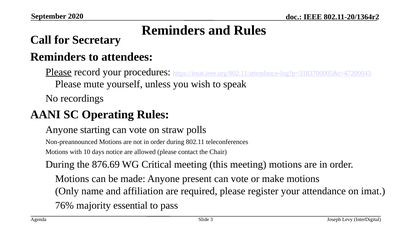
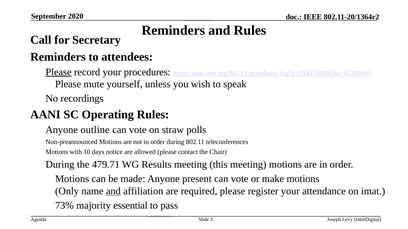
starting: starting -> outline (95, 130)
876.69: 876.69 -> 479.71 (106, 165)
Critical: Critical -> Results (157, 165)
and underline: none -> present (113, 192)
76%: 76% -> 73% (64, 206)
